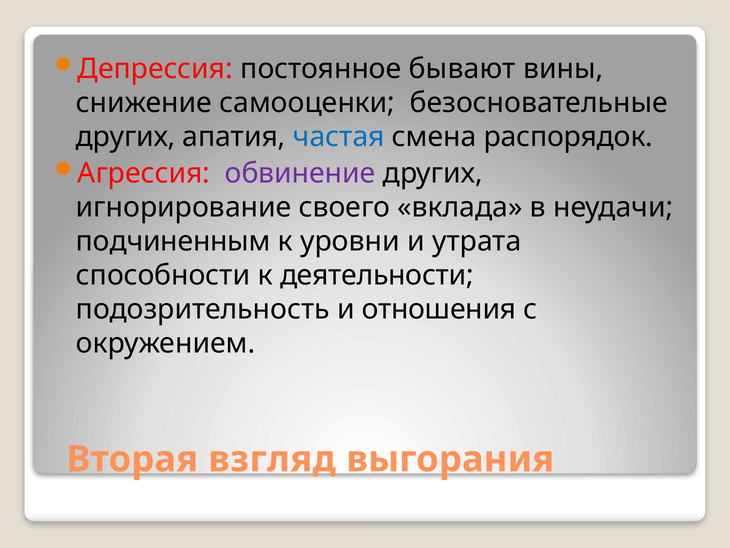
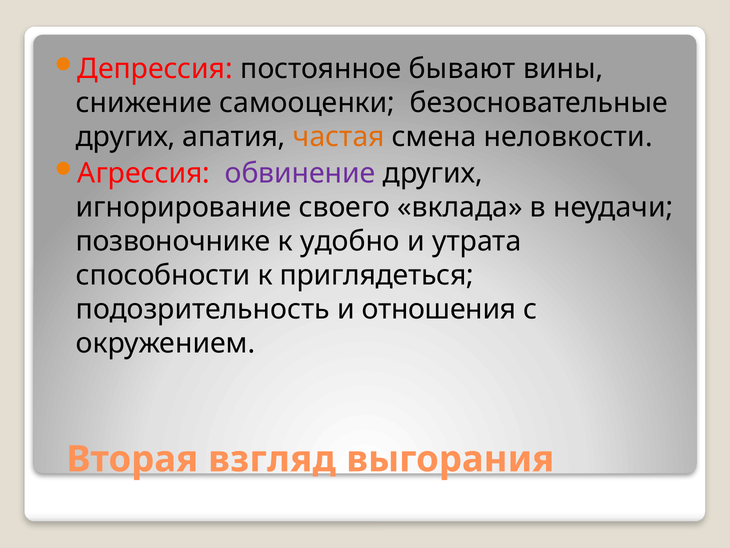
частая colour: blue -> orange (339, 137)
распорядок: распорядок -> неловкости (568, 137)
подчиненным: подчиненным -> позвоночнике (173, 241)
уровни: уровни -> удобно (350, 241)
деятельности: деятельности -> приглядеться (377, 275)
